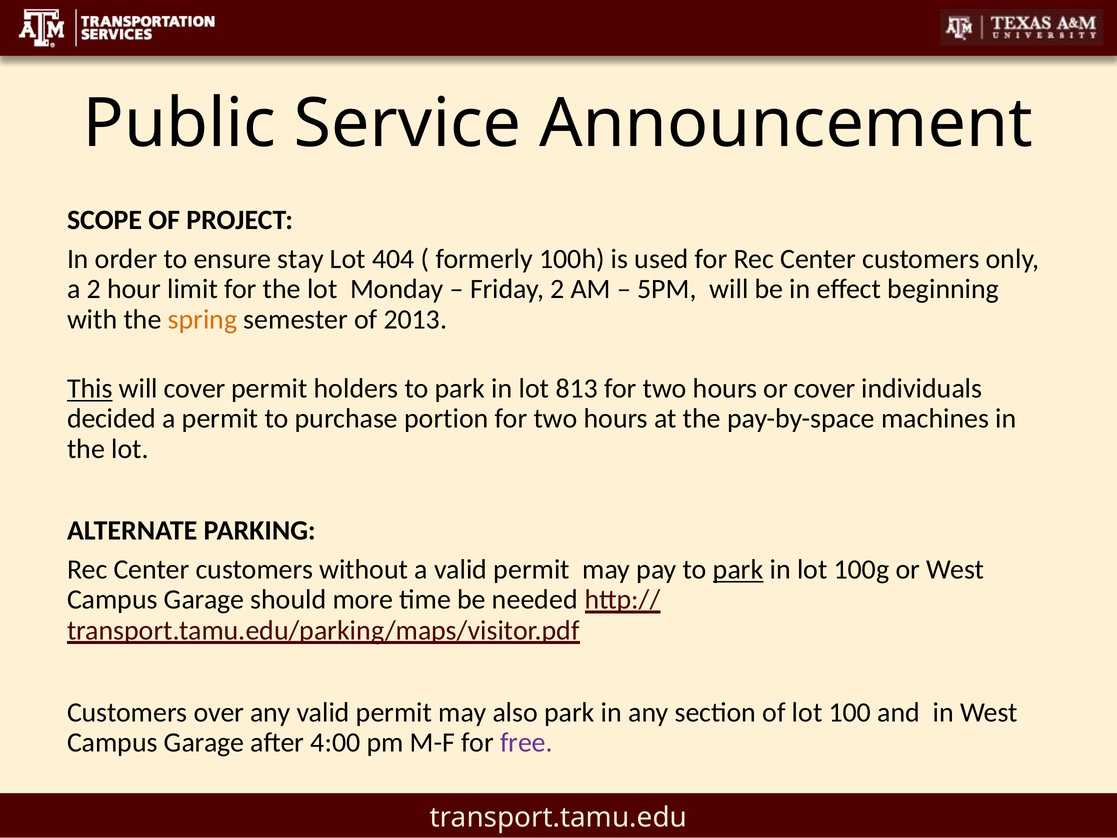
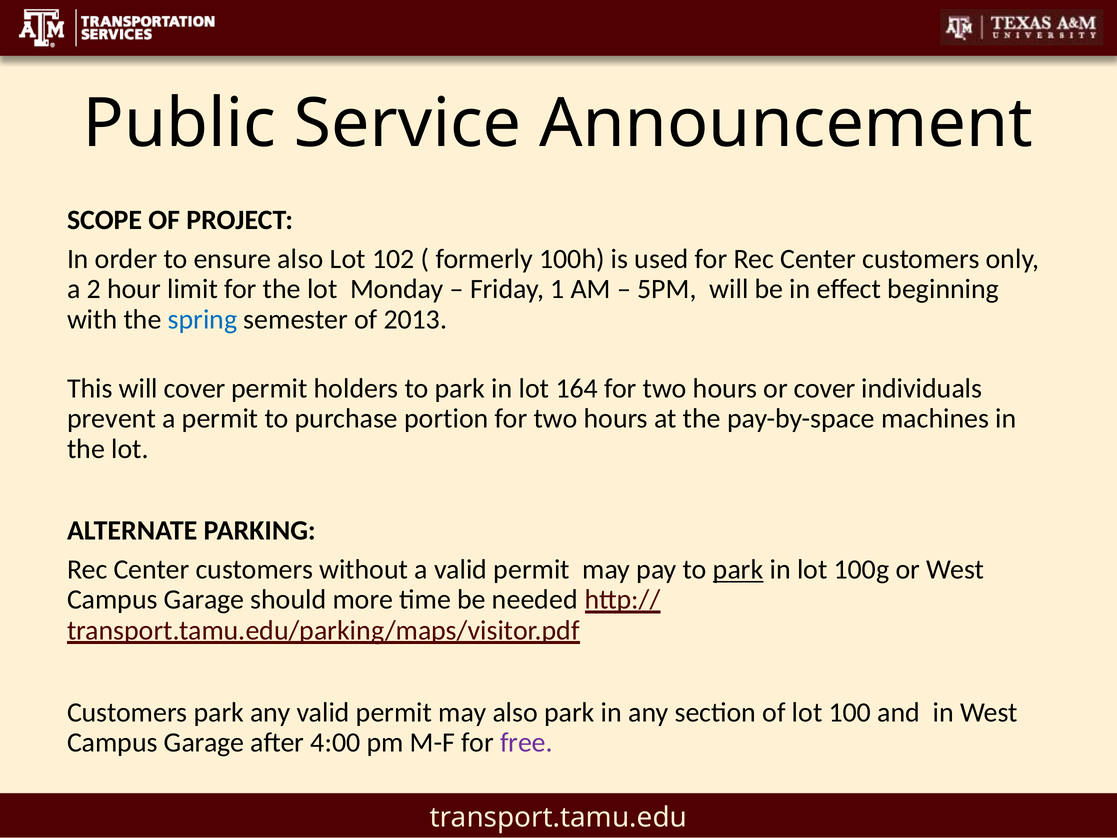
ensure stay: stay -> also (300, 259)
404: 404 -> 102 (393, 259)
Friday 2: 2 -> 1 (557, 289)
spring colour: orange -> blue (203, 319)
This underline: present -> none (90, 388)
813: 813 -> 164 (577, 388)
decided: decided -> prevent (111, 419)
Customers over: over -> park (219, 712)
